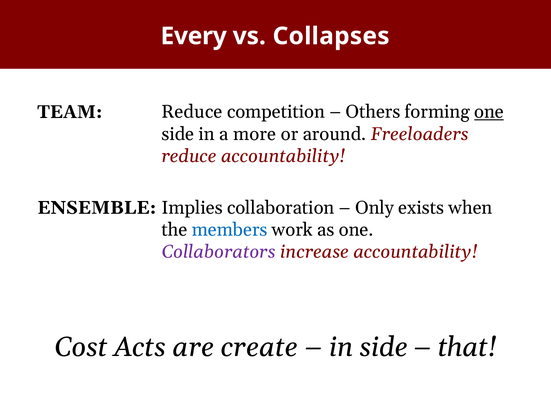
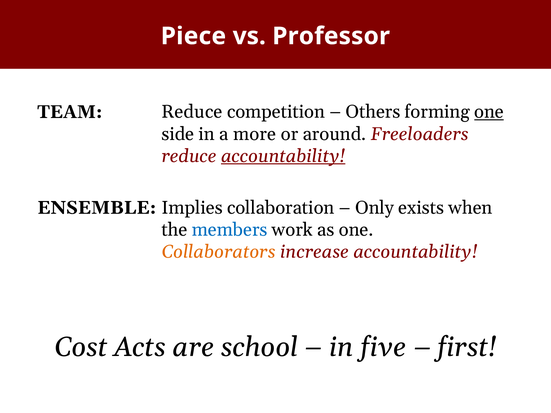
Every: Every -> Piece (193, 36)
Collapses: Collapses -> Professor (331, 36)
accountability underline: none -> present (283, 156)
Collaborators colour: purple -> orange (219, 252)
create: create -> school (259, 347)
in side: side -> five (383, 347)
that: that -> first (467, 347)
